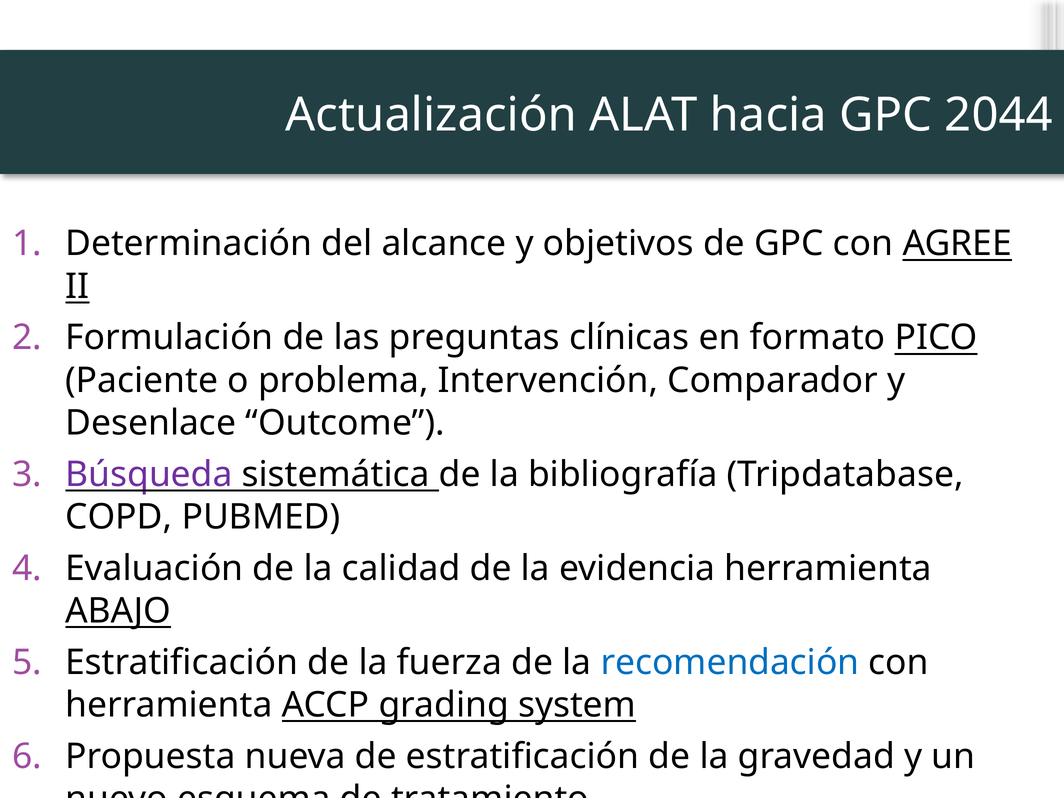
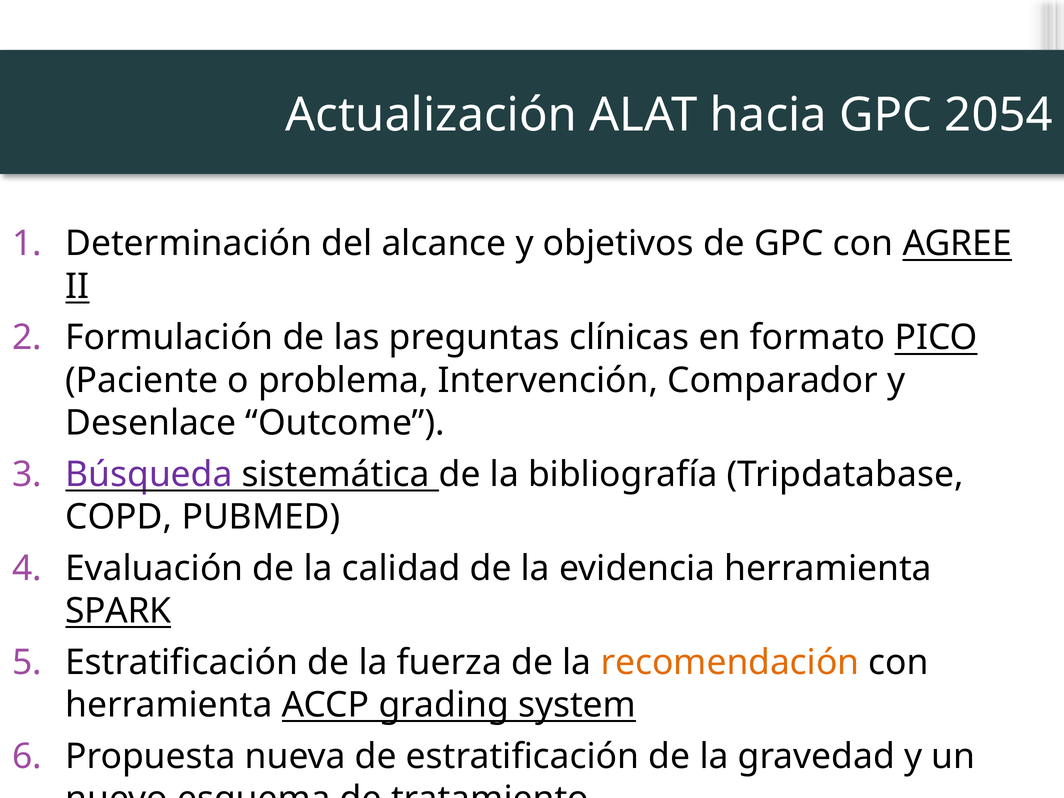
2044: 2044 -> 2054 (999, 115)
ABAJO: ABAJO -> SPARK (118, 611)
recomendación colour: blue -> orange (730, 662)
